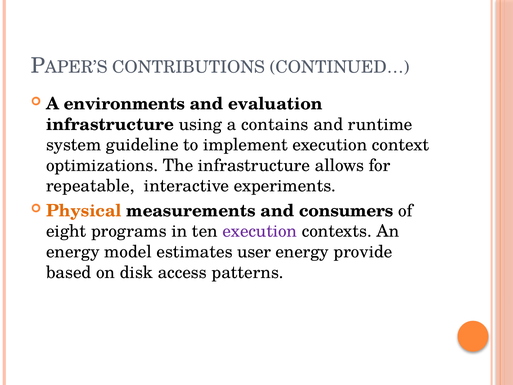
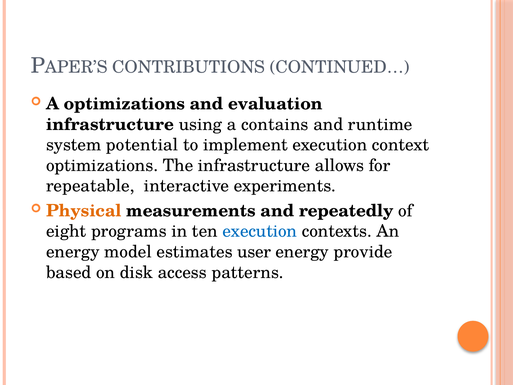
A environments: environments -> optimizations (124, 104)
guideline: guideline -> potential (142, 145)
consumers: consumers -> repeatedly (346, 211)
execution colour: purple -> blue (260, 231)
